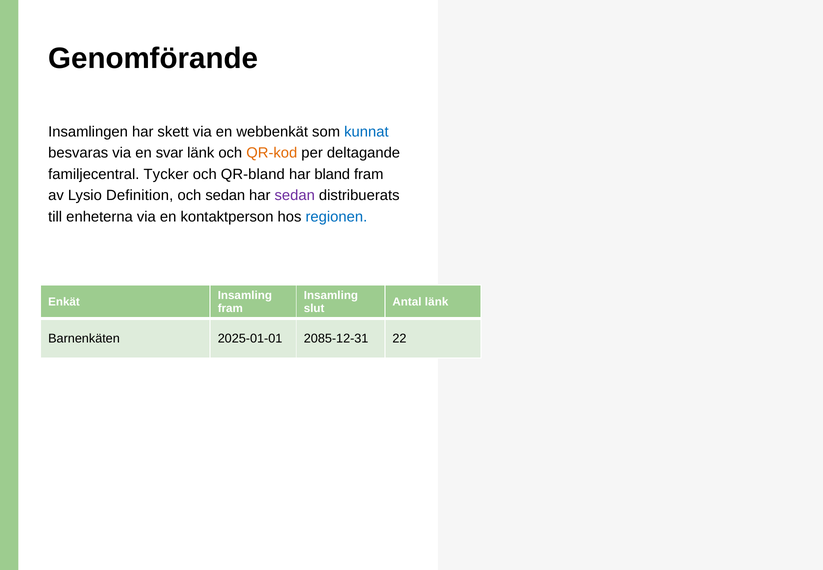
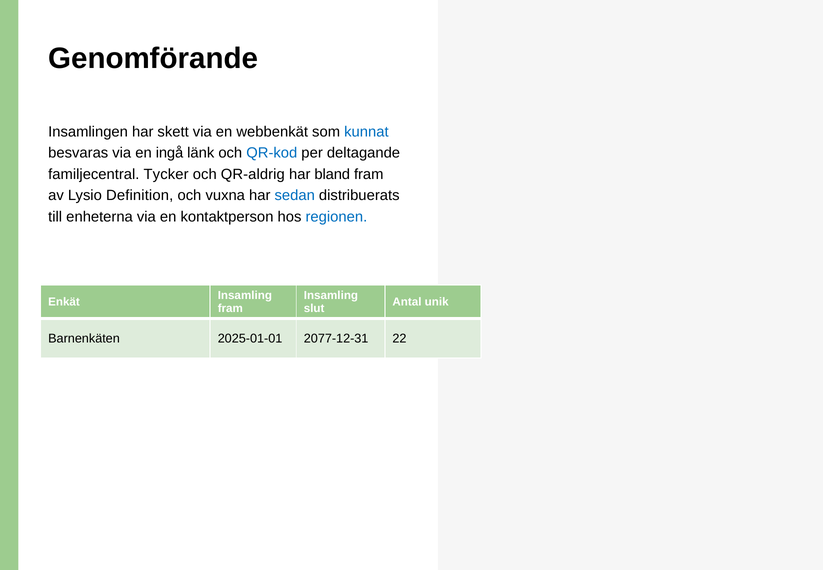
svar: svar -> ingå (170, 153)
QR-kod colour: orange -> blue (272, 153)
QR-bland: QR-bland -> QR-aldrig (253, 174)
och sedan: sedan -> vuxna (225, 195)
sedan colour: purple -> blue (295, 195)
Antal länk: länk -> unik (437, 302)
2085-12-31: 2085-12-31 -> 2077-12-31 (336, 338)
